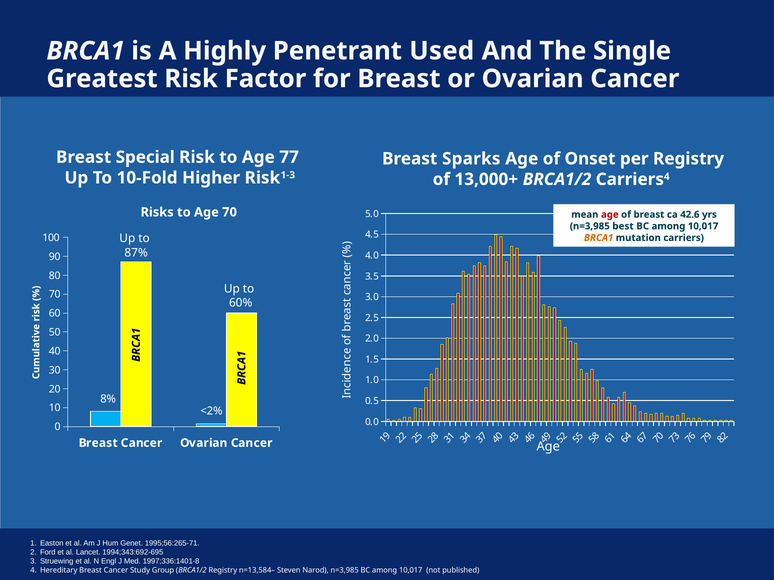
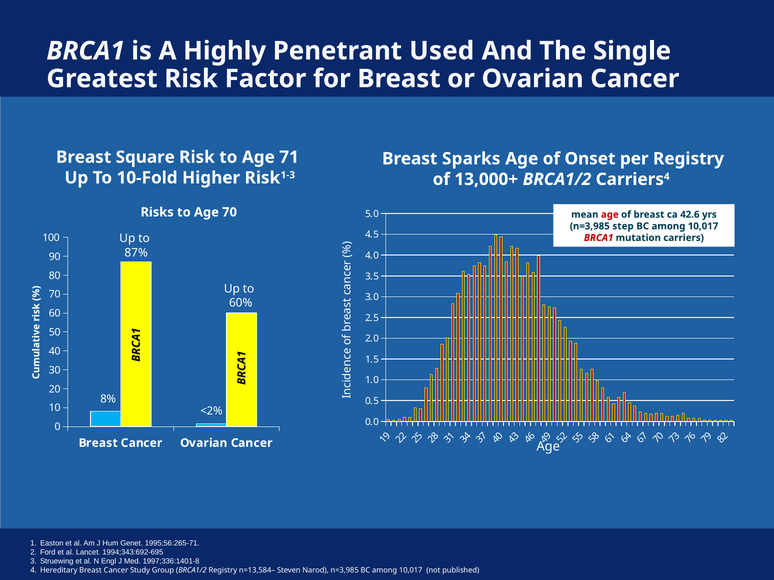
Special: Special -> Square (145, 157)
77: 77 -> 71 (289, 157)
best: best -> step (623, 226)
BRCA1 colour: orange -> red (599, 238)
